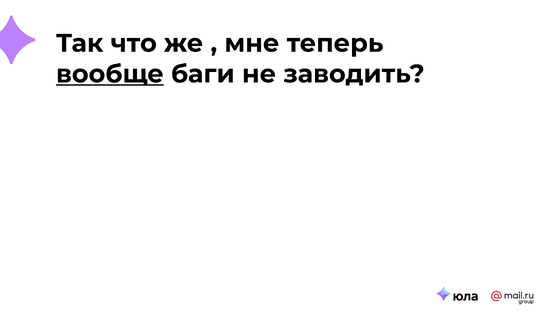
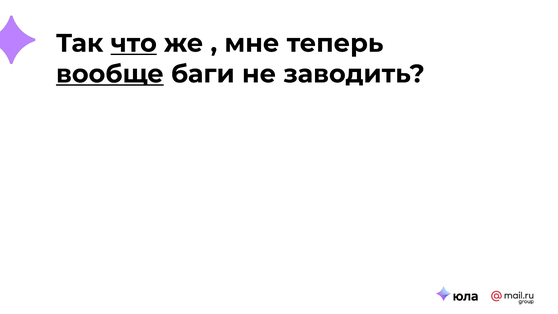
что underline: none -> present (134, 43)
